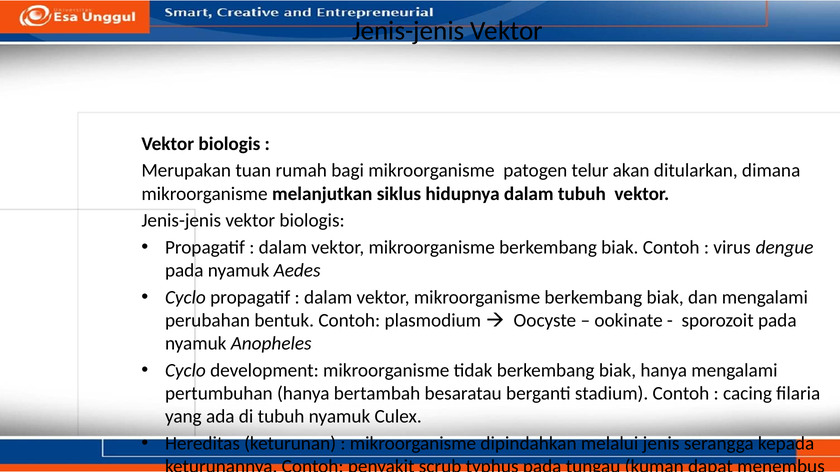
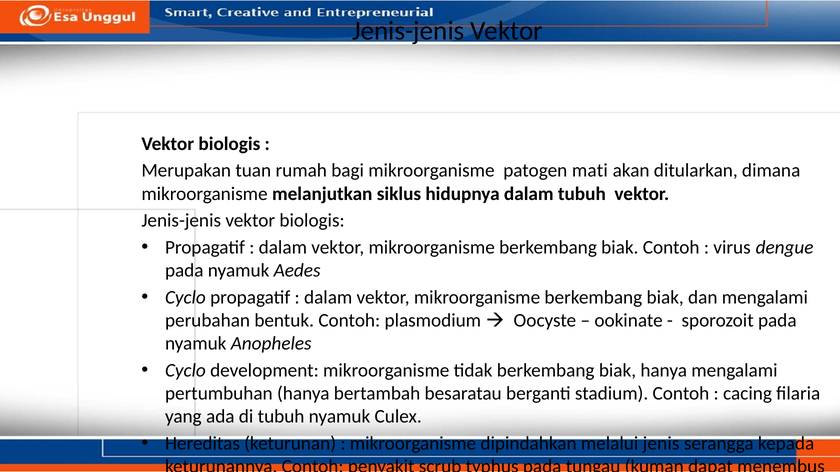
patogen telur: telur -> mati (590, 171)
